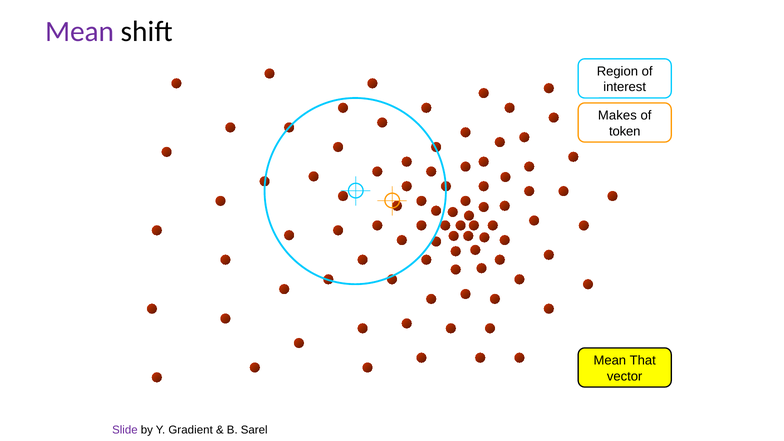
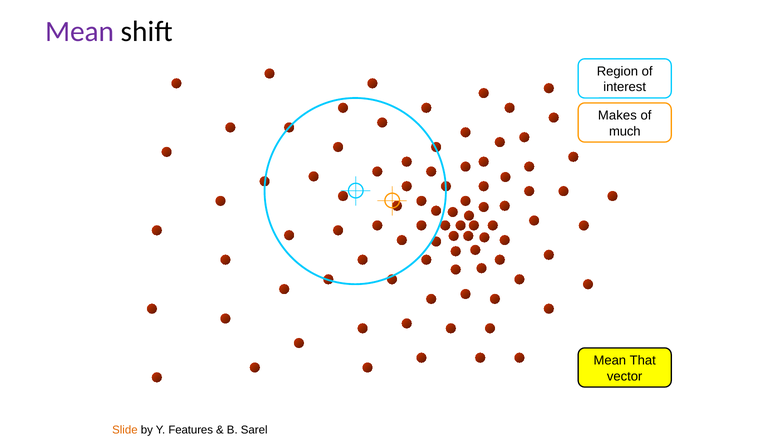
token: token -> much (625, 131)
Slide colour: purple -> orange (125, 430)
Gradient: Gradient -> Features (191, 430)
